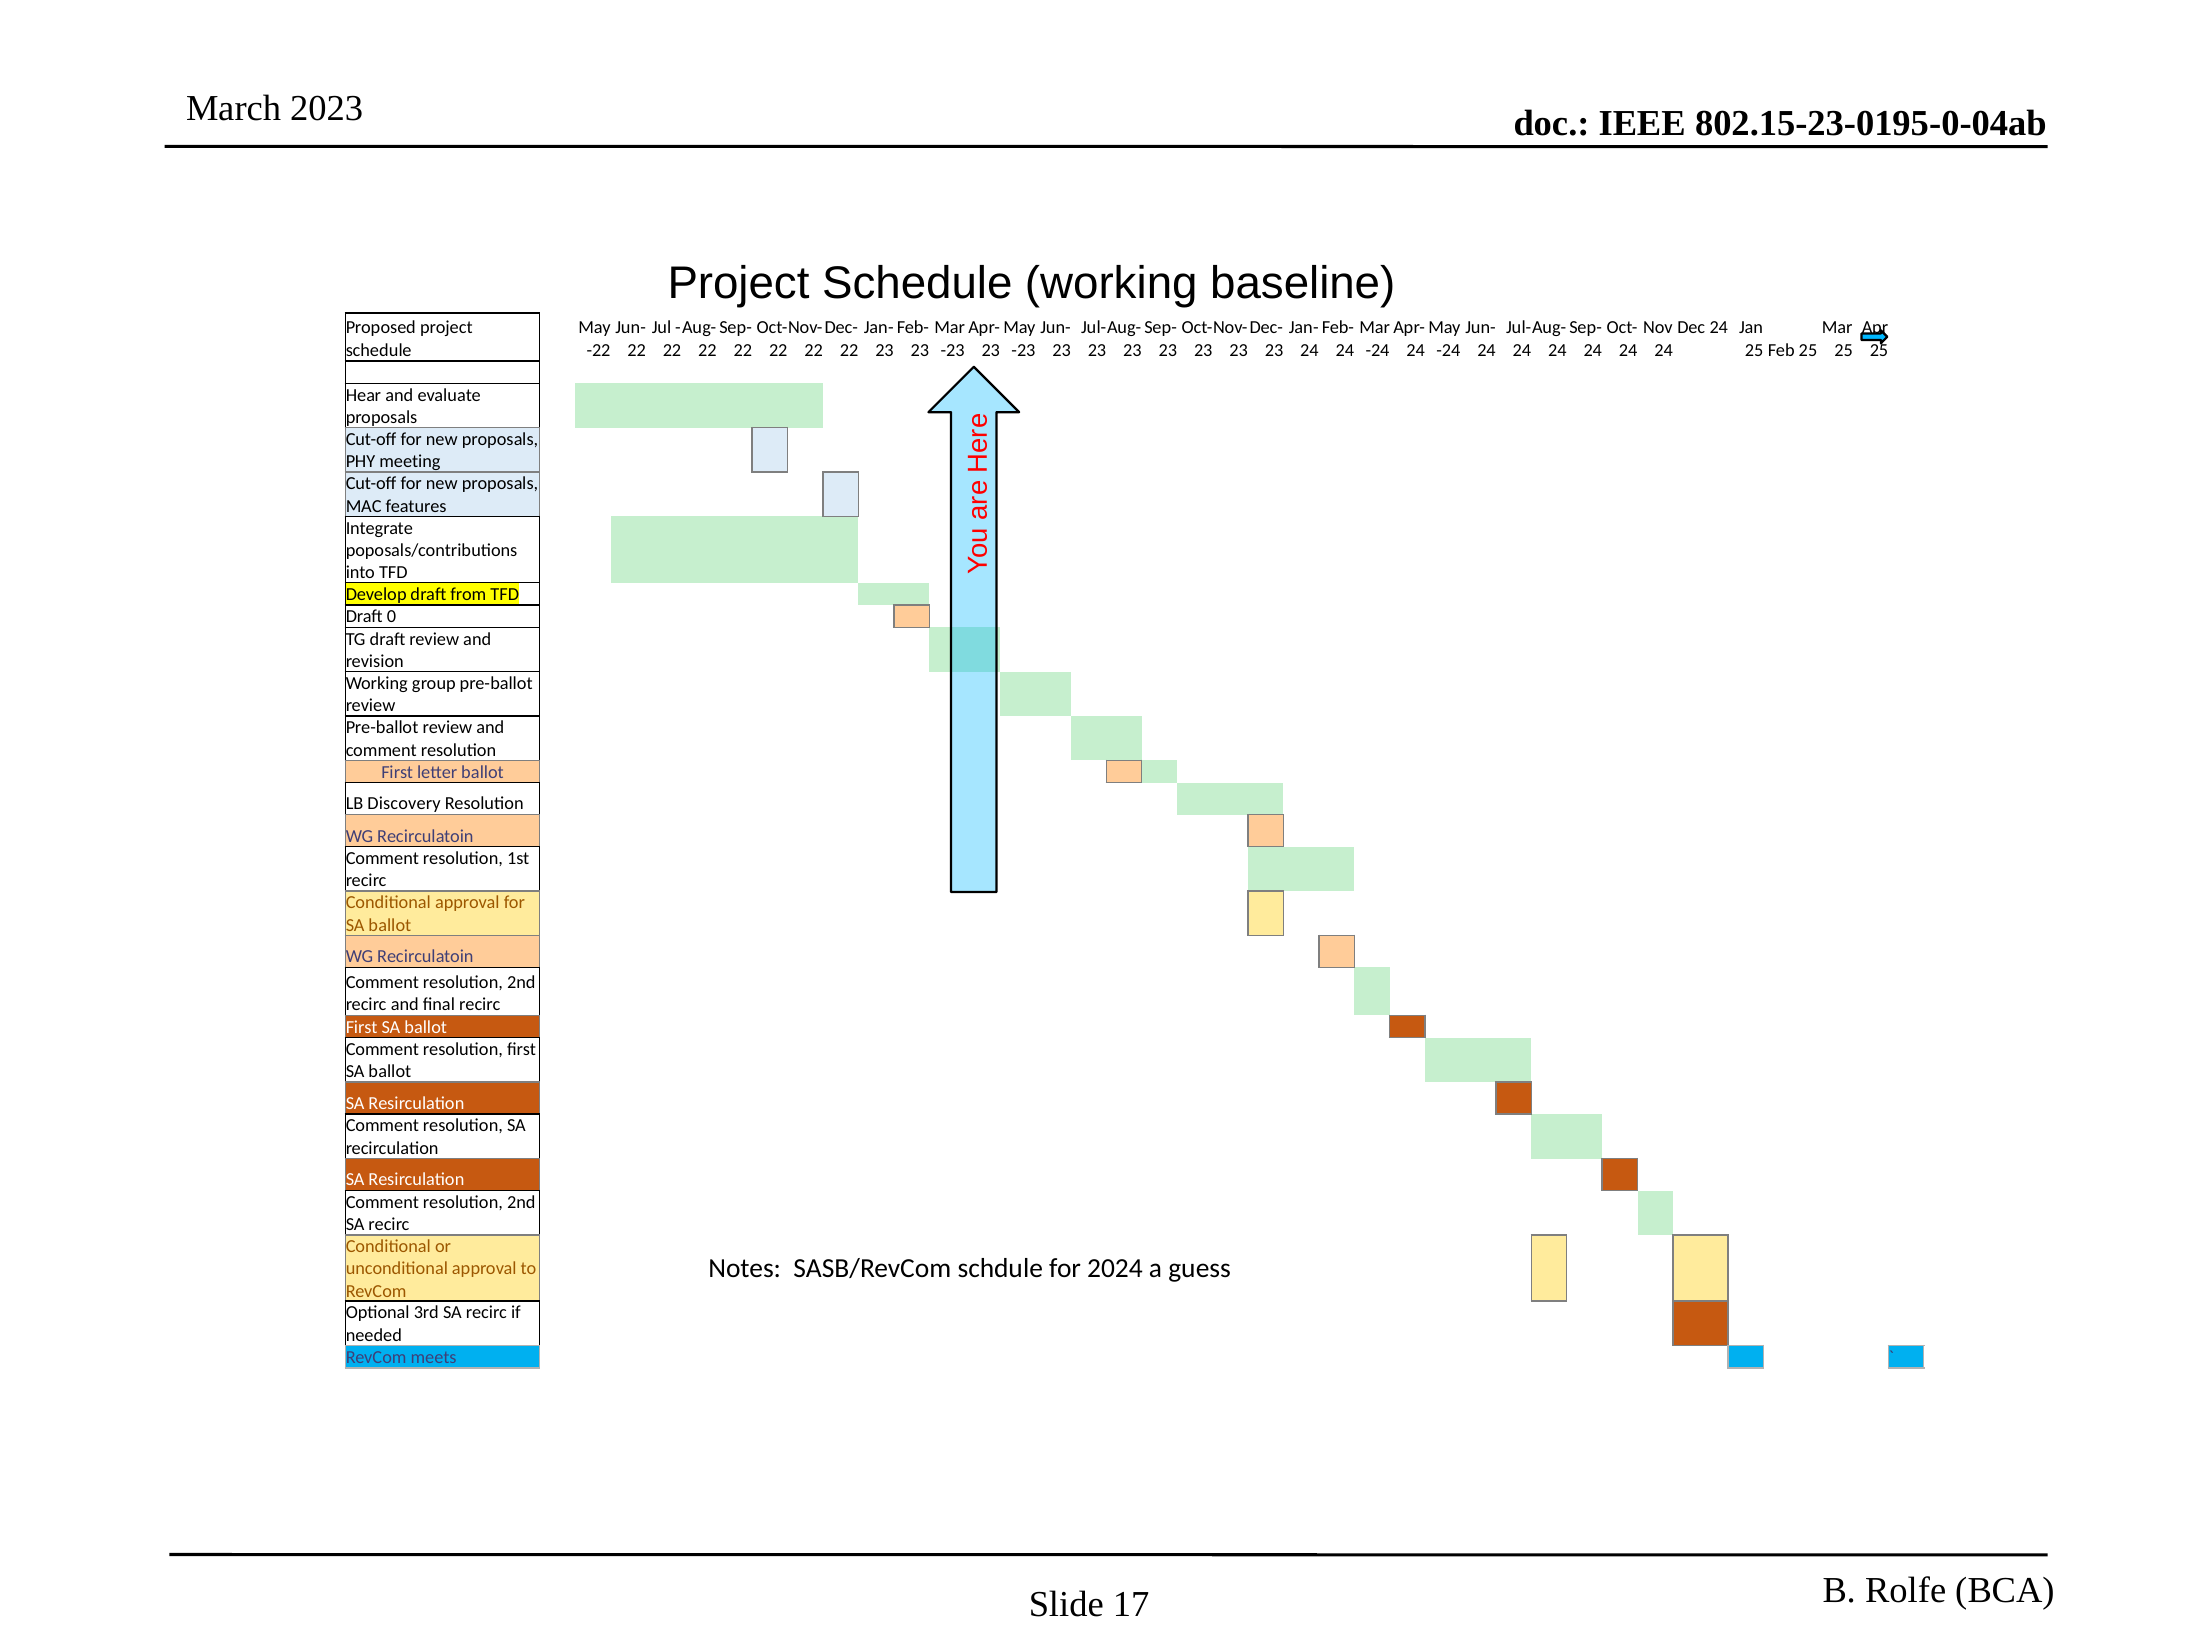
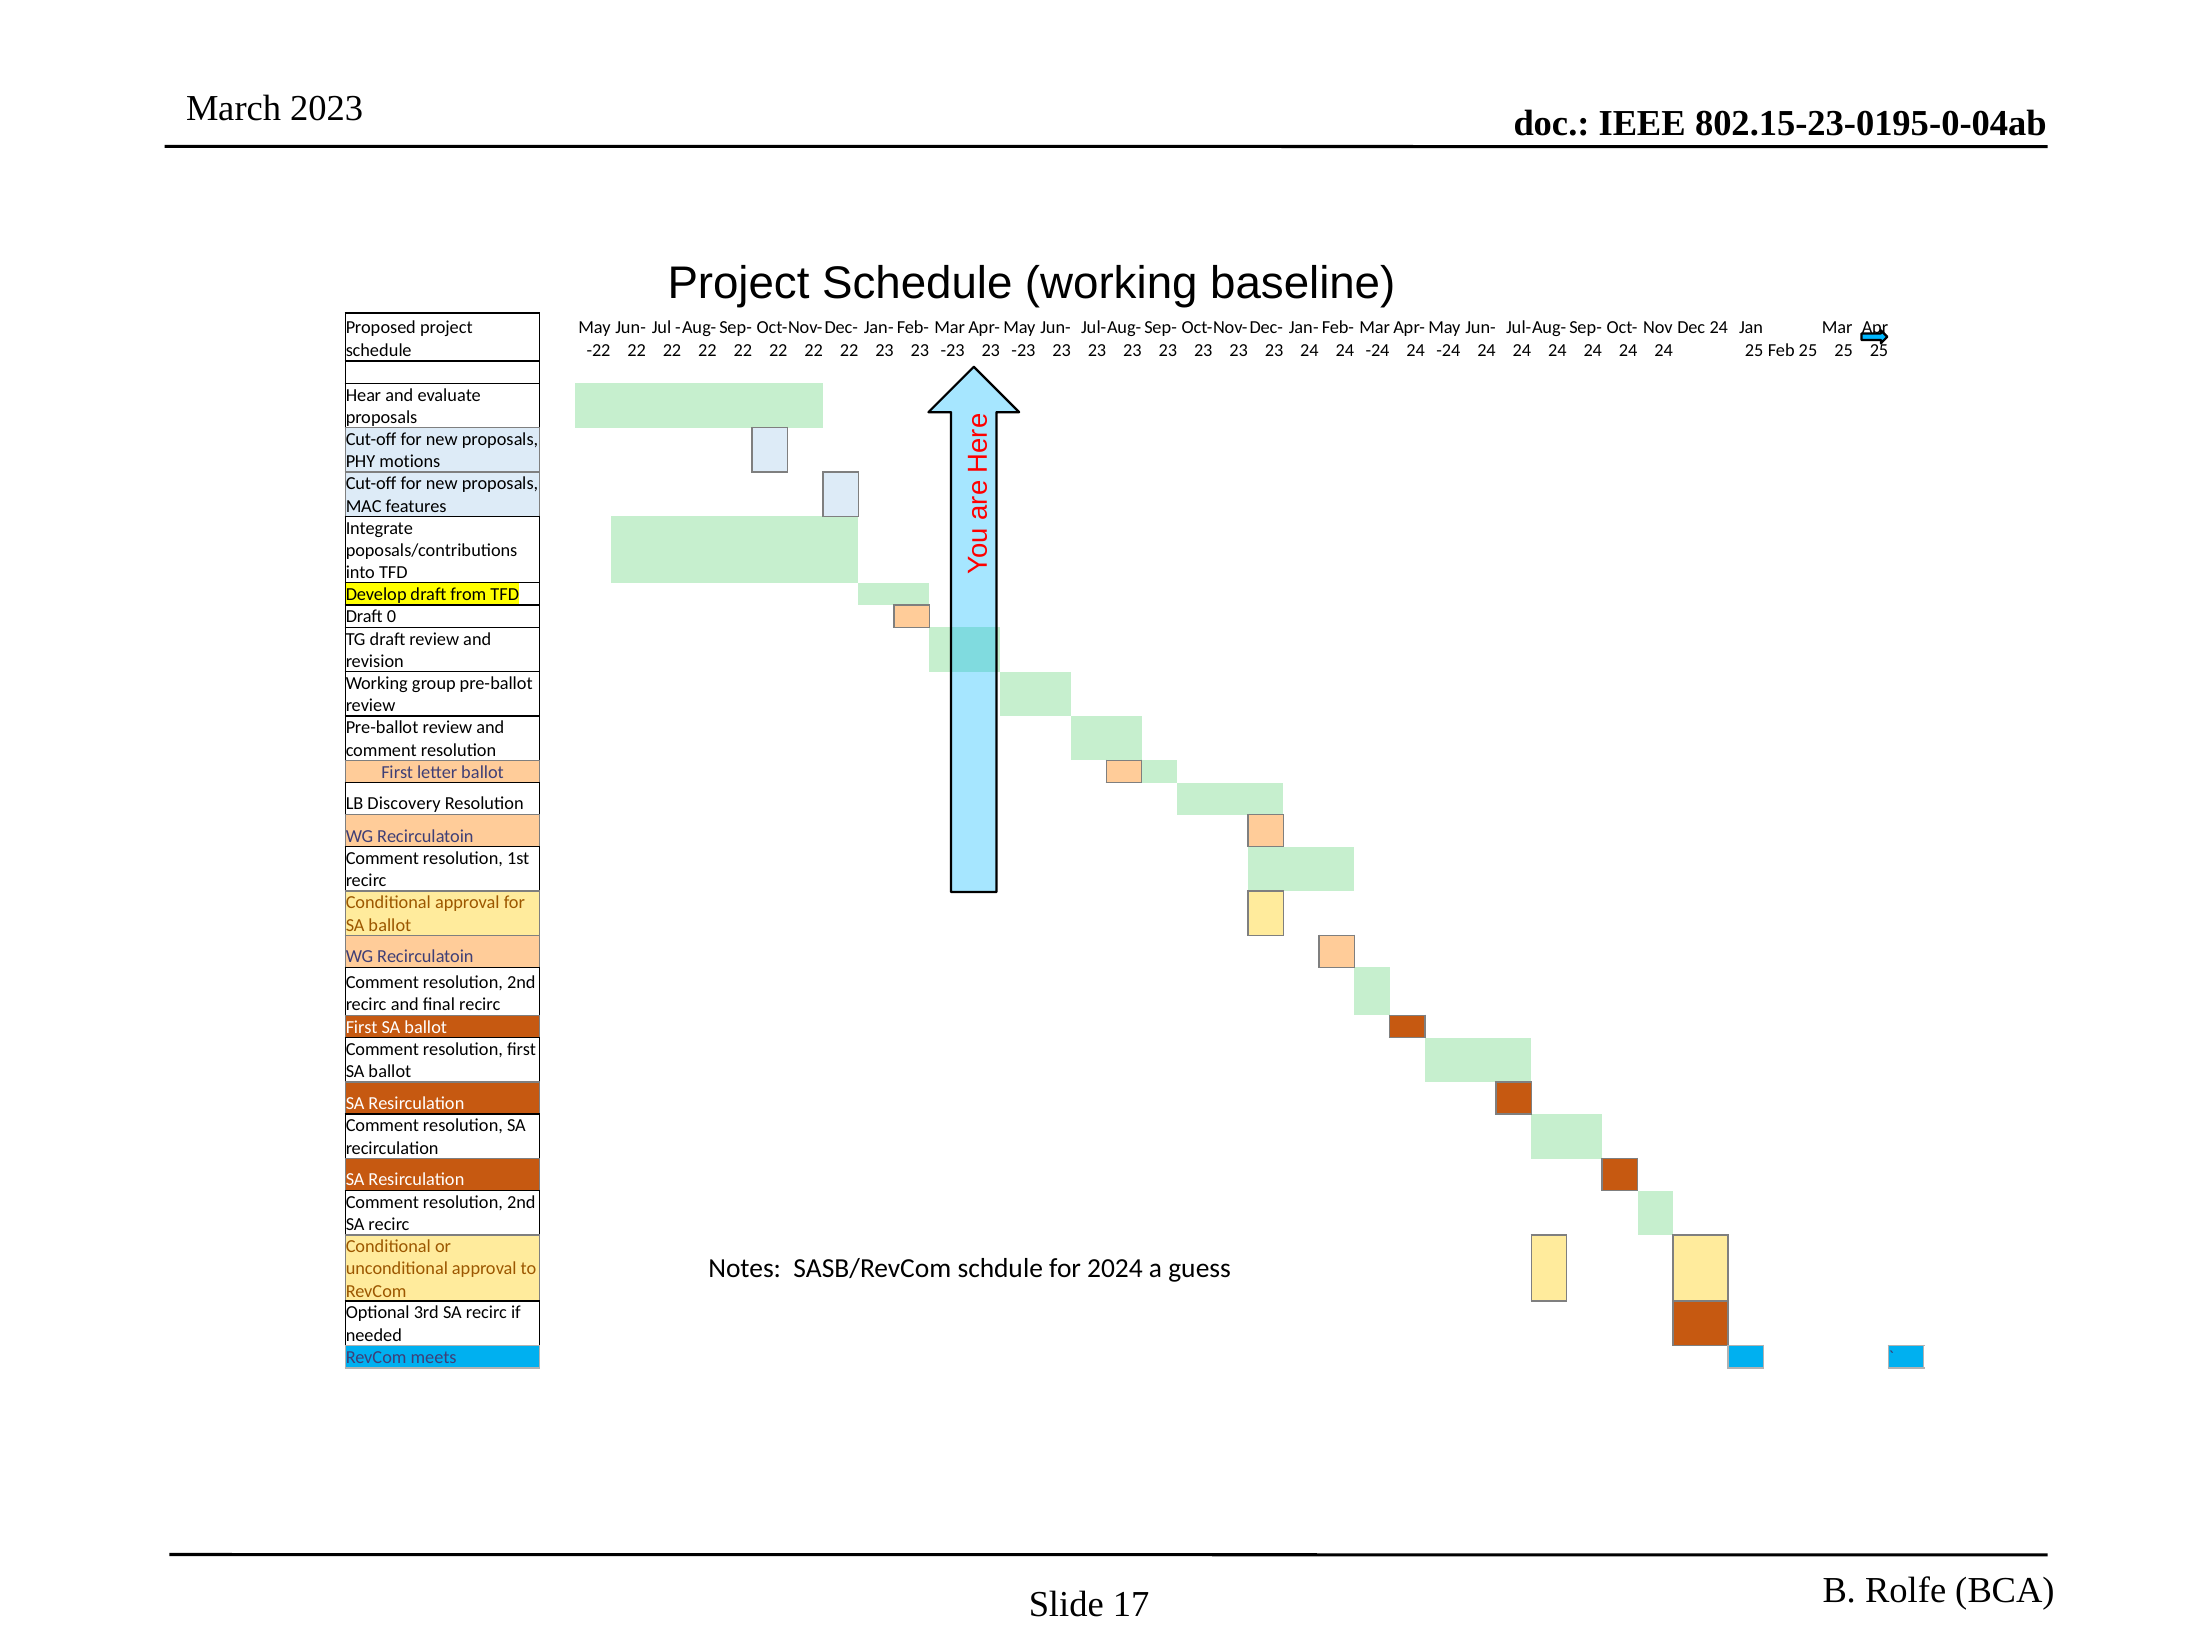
meeting: meeting -> motions (410, 462)
